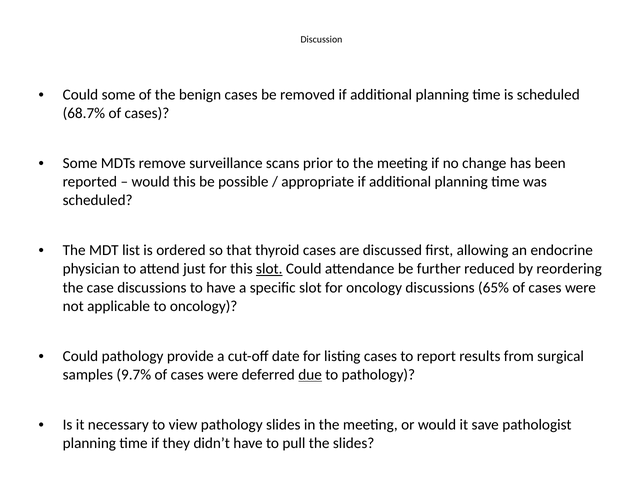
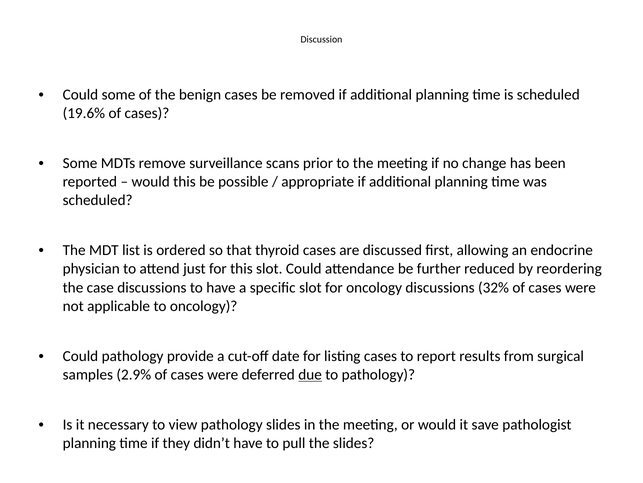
68.7%: 68.7% -> 19.6% (84, 113)
slot underline: present -> none (269, 269)
65%: 65% -> 32% (493, 287)
9.7%: 9.7% -> 2.9% (134, 374)
